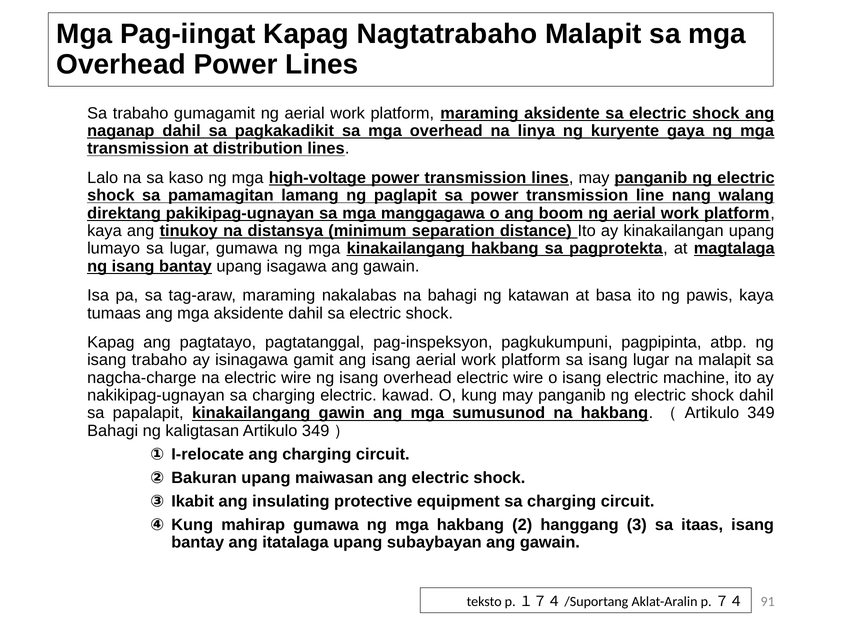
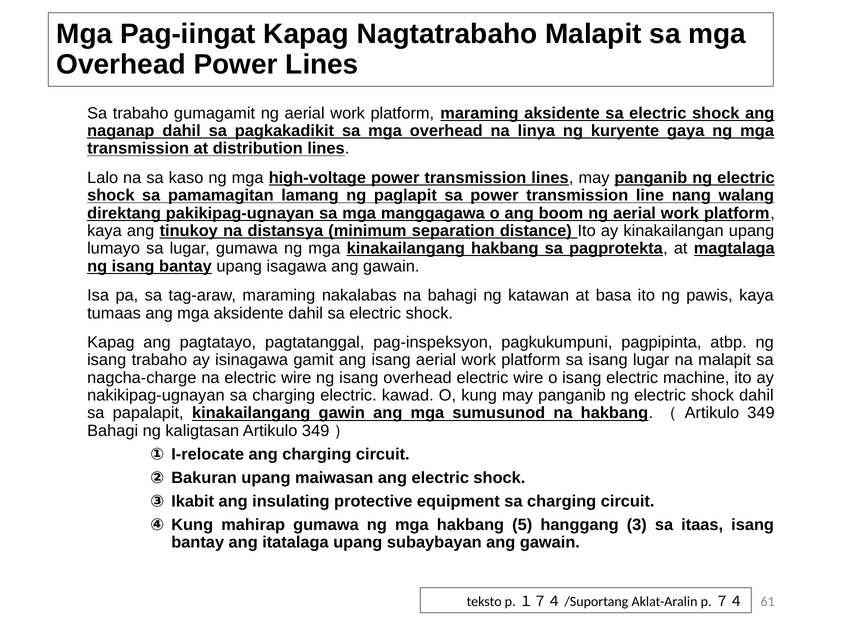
2: 2 -> 5 (522, 525)
91: 91 -> 61 (768, 602)
